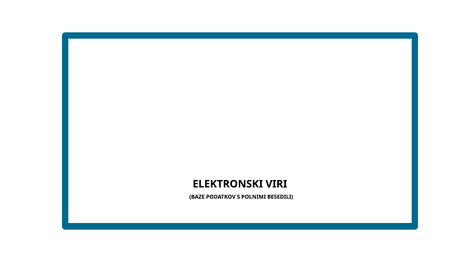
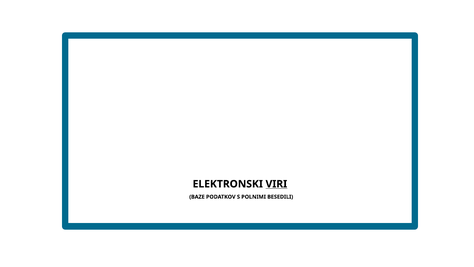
VIRI underline: none -> present (276, 184)
